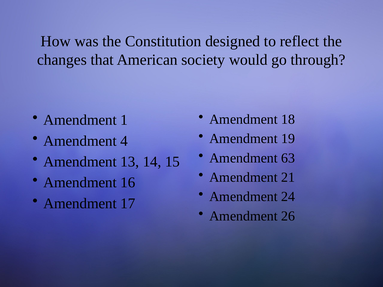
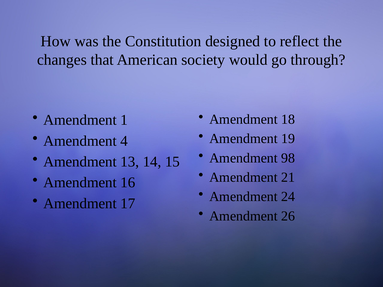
63: 63 -> 98 (288, 158)
